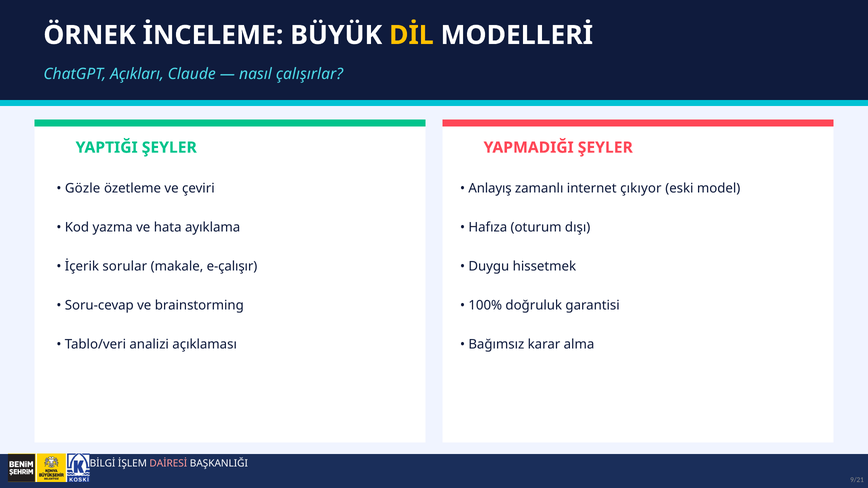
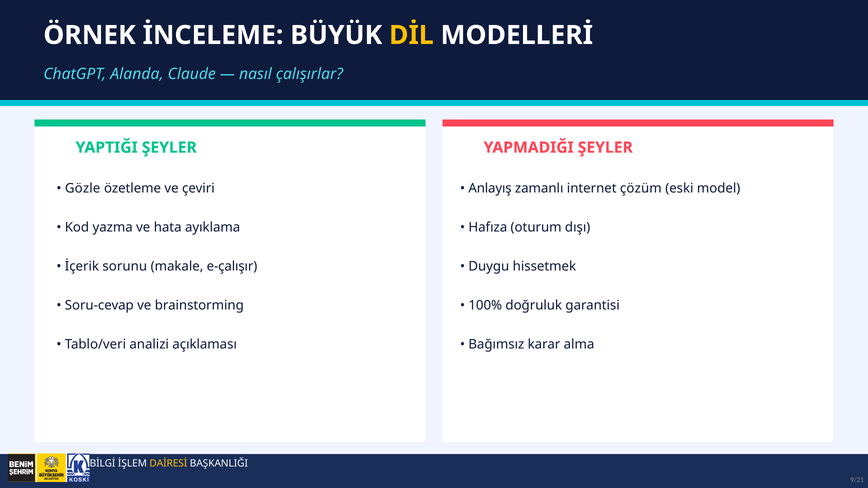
Açıkları: Açıkları -> Alanda (137, 74)
çıkıyor: çıkıyor -> çözüm (641, 188)
sorular: sorular -> sorunu (125, 267)
DAİRESİ colour: pink -> yellow (168, 464)
